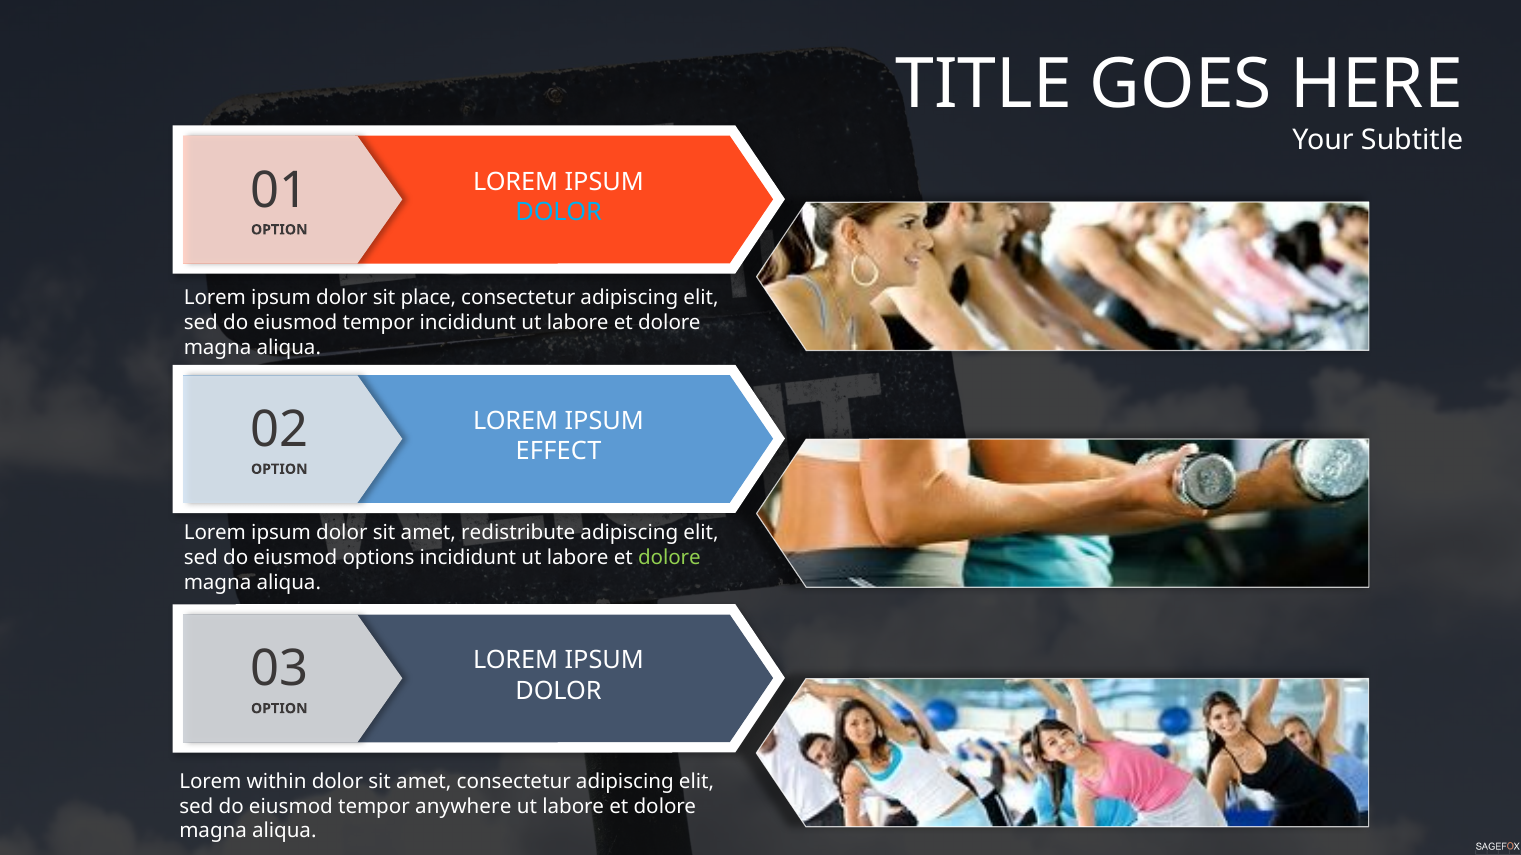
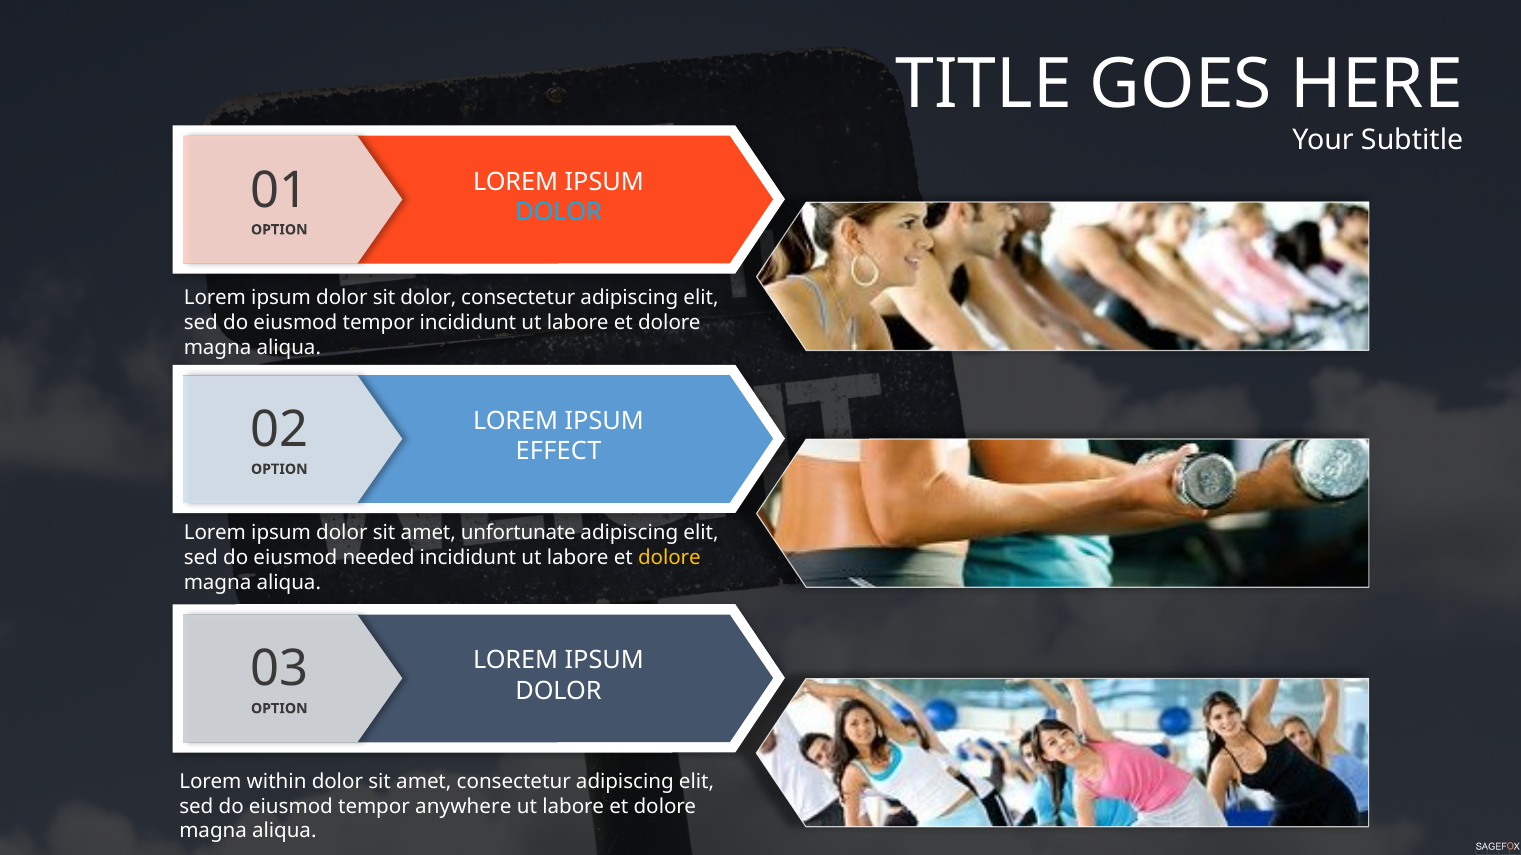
sit place: place -> dolor (428, 298)
redistribute: redistribute -> unfortunate (518, 533)
options: options -> needed (379, 558)
dolore colour: light green -> yellow (669, 558)
